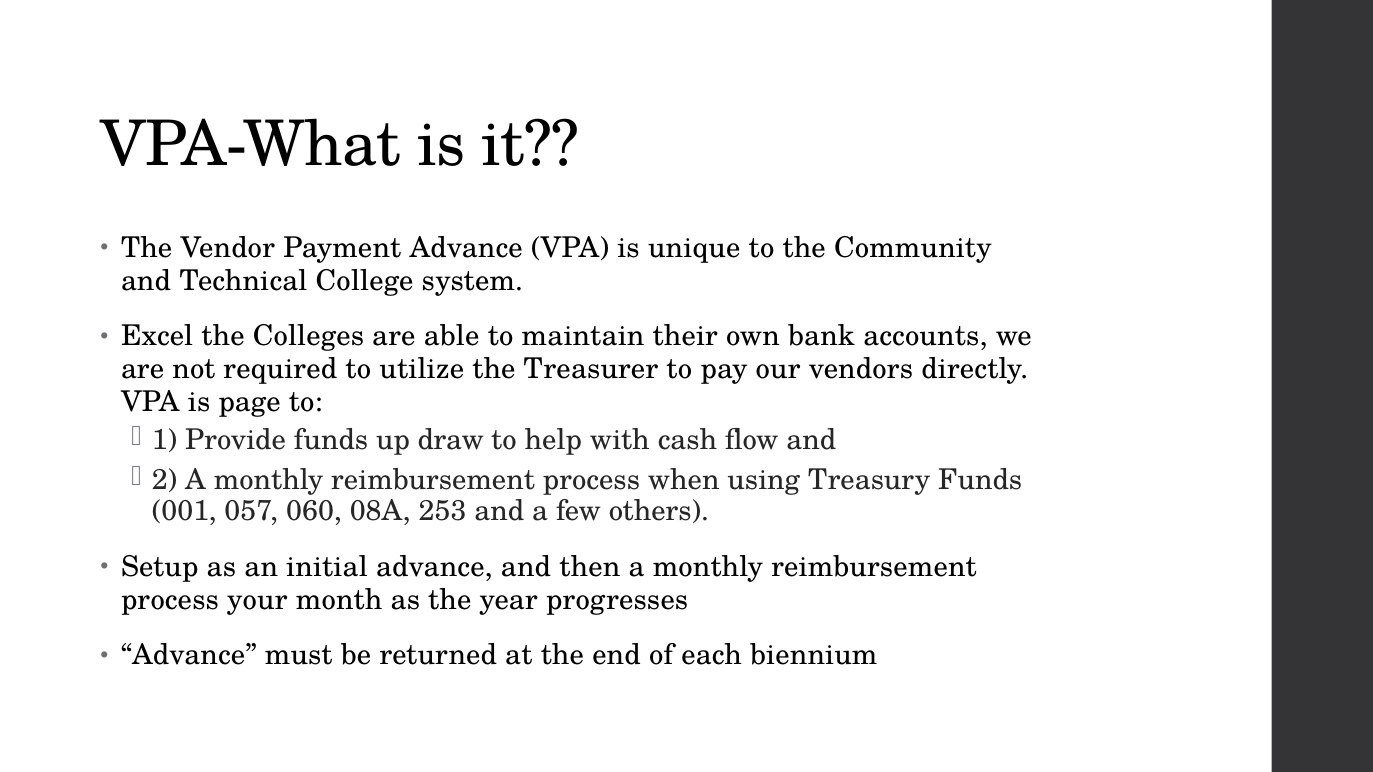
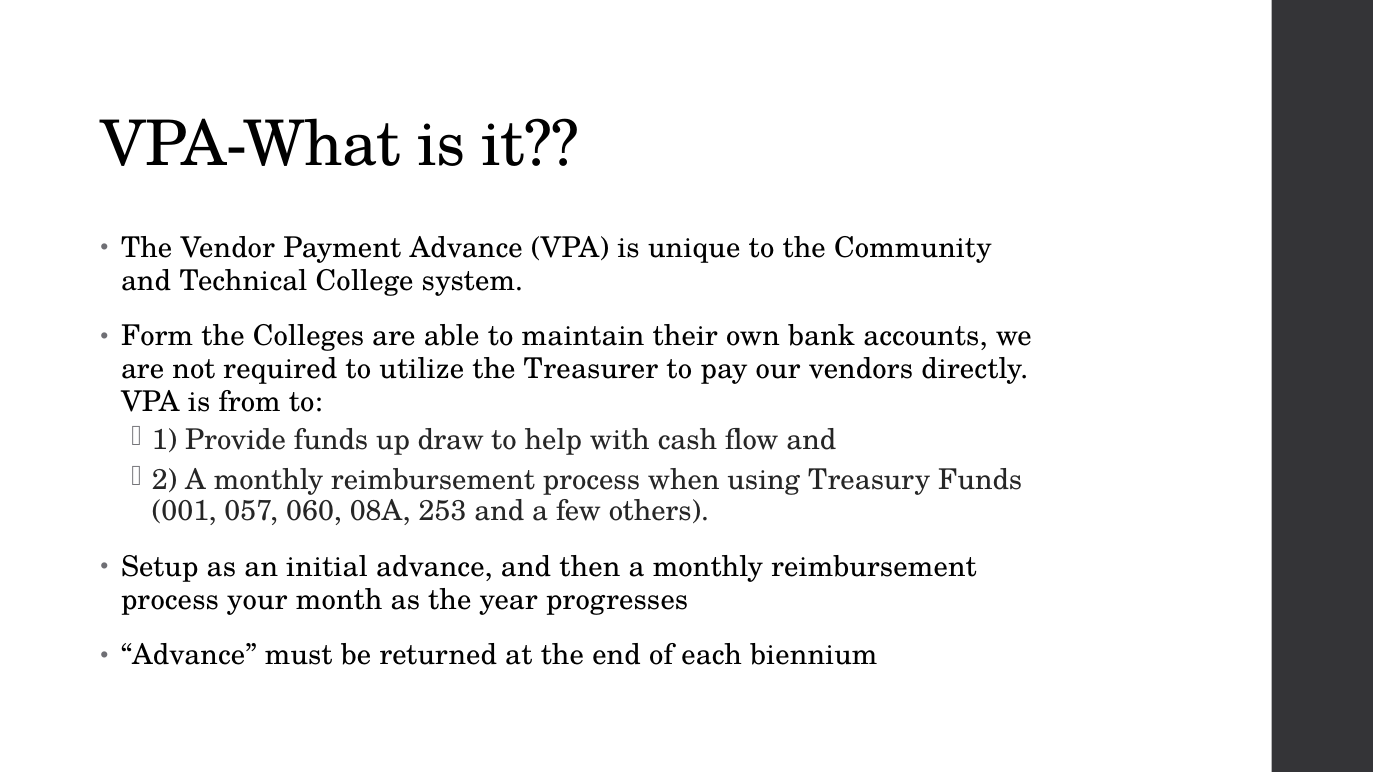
Excel: Excel -> Form (157, 337)
page: page -> from (250, 402)
